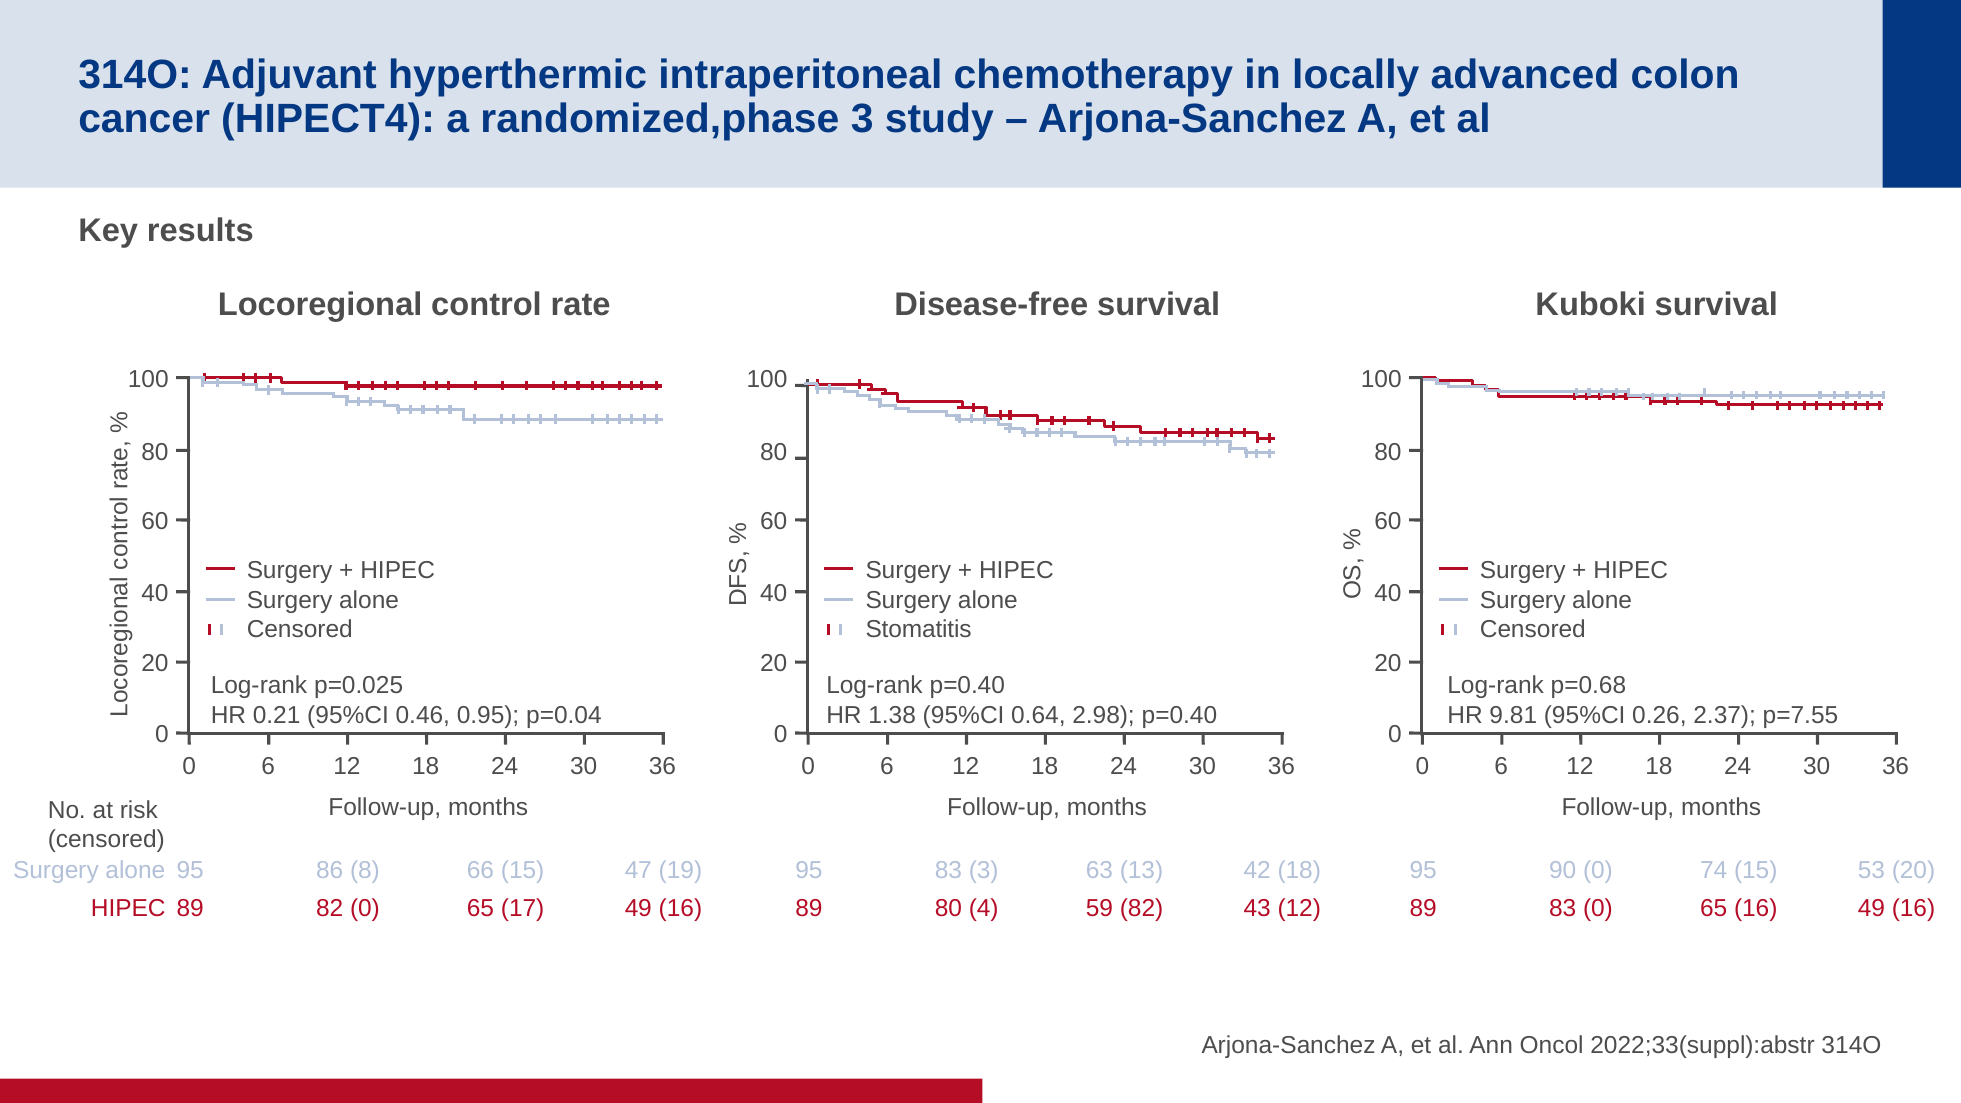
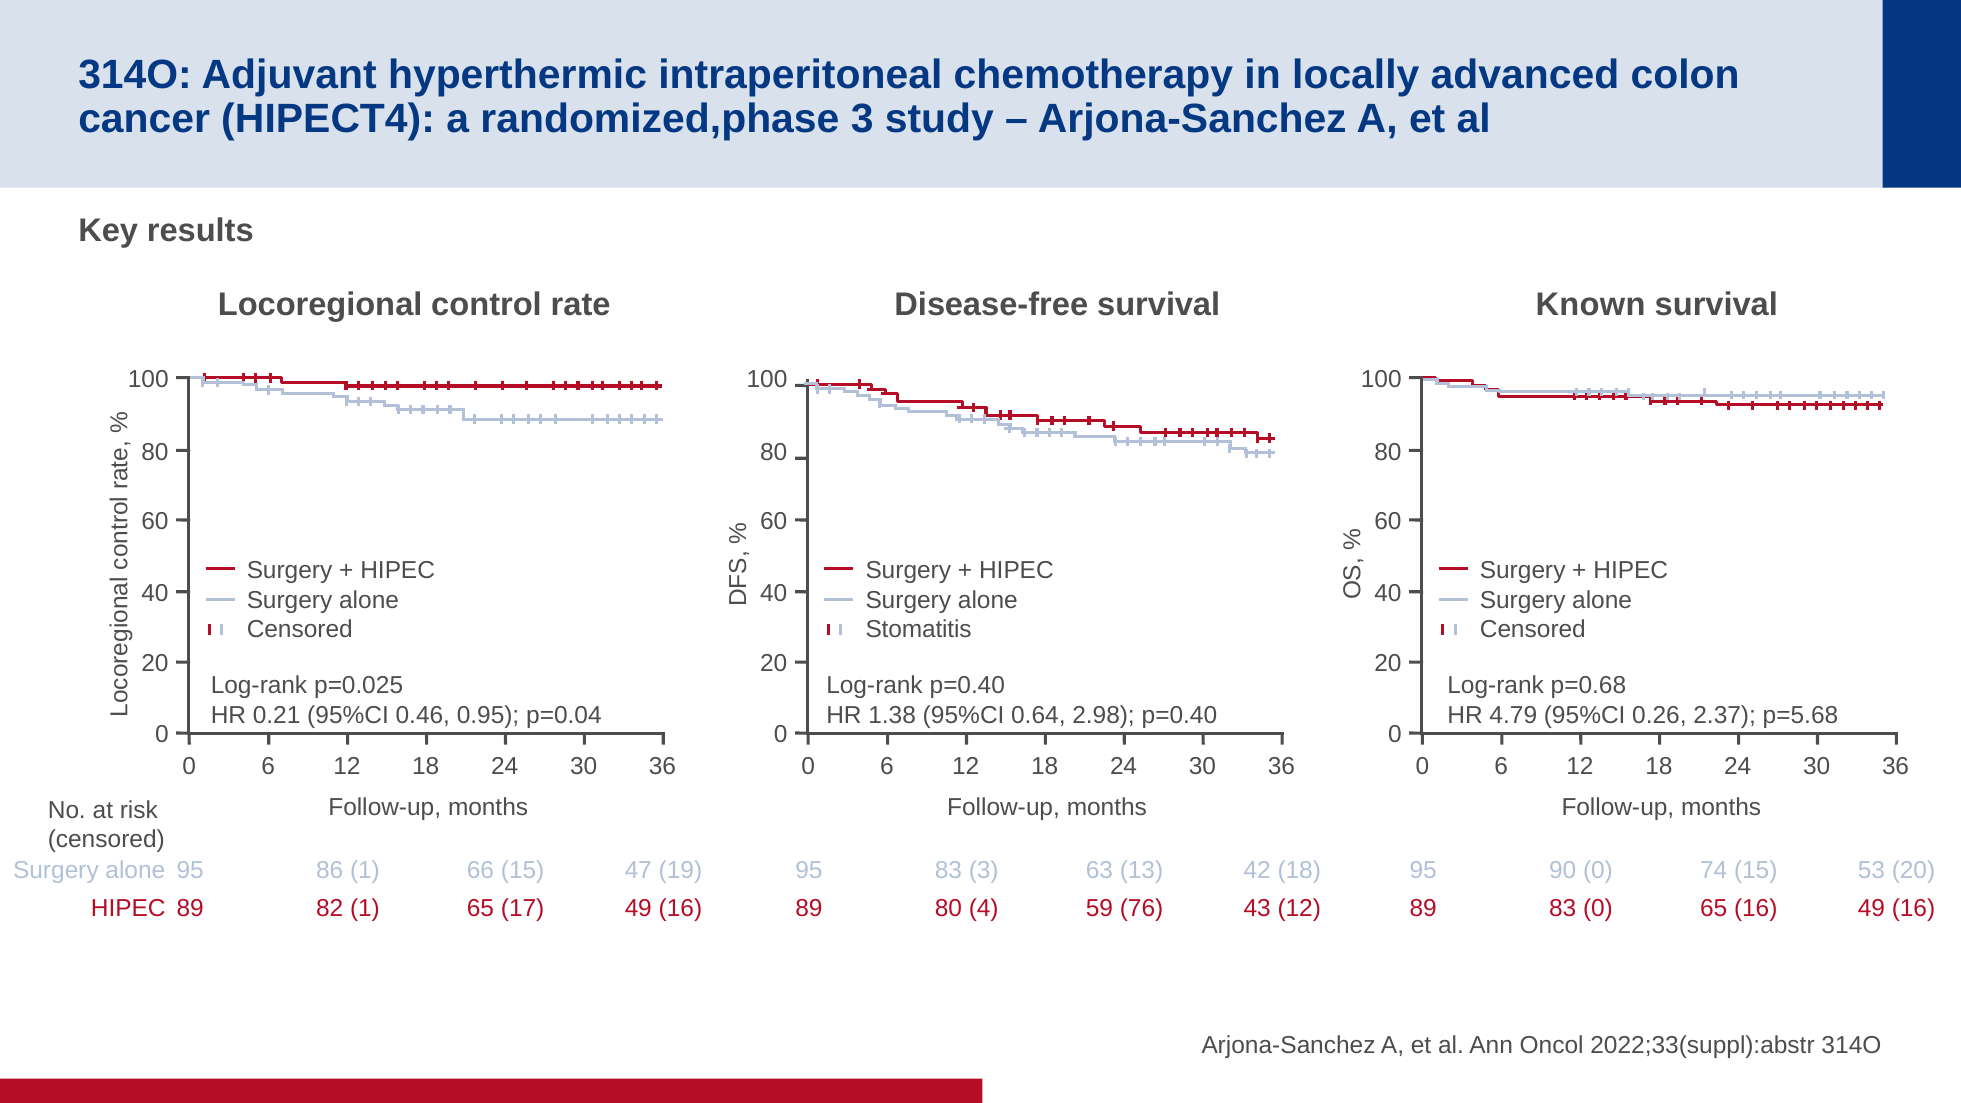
Kuboki: Kuboki -> Known (1591, 305)
9.81: 9.81 -> 4.79 (1513, 715)
p=7.55: p=7.55 -> p=5.68 (1800, 715)
86 8: 8 -> 1 (365, 870)
82 0: 0 -> 1 (365, 908)
59 82: 82 -> 76 (1142, 908)
